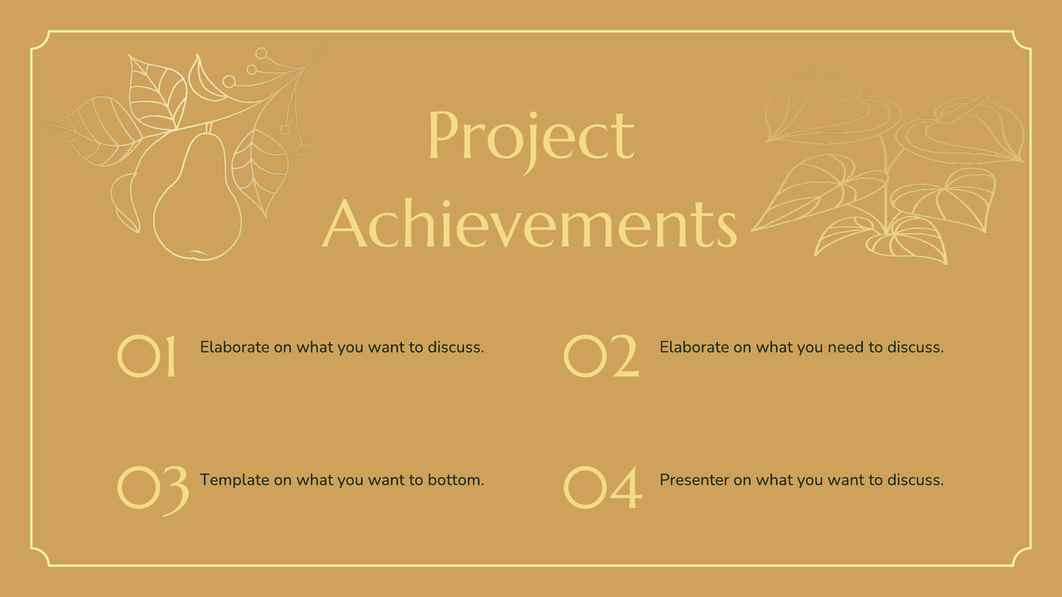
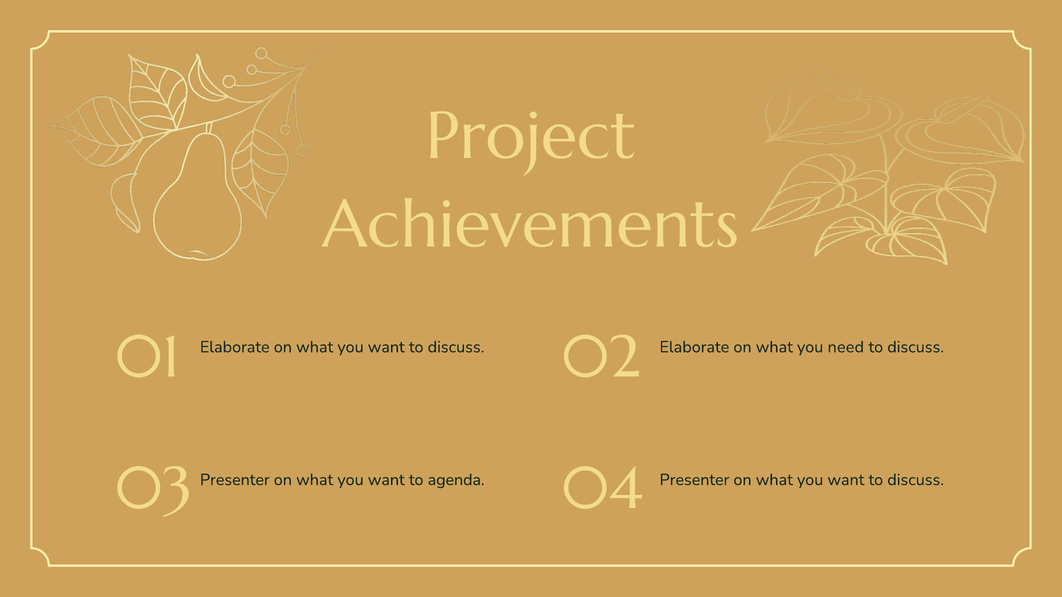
Template: Template -> Presenter (235, 480)
bottom: bottom -> agenda (456, 480)
